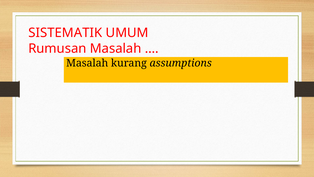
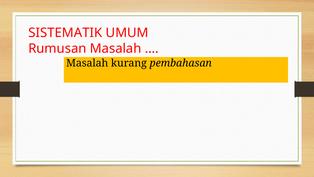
assumptions: assumptions -> pembahasan (181, 63)
